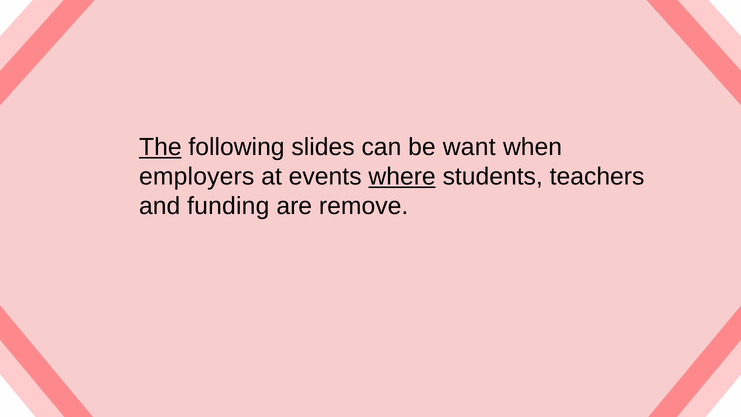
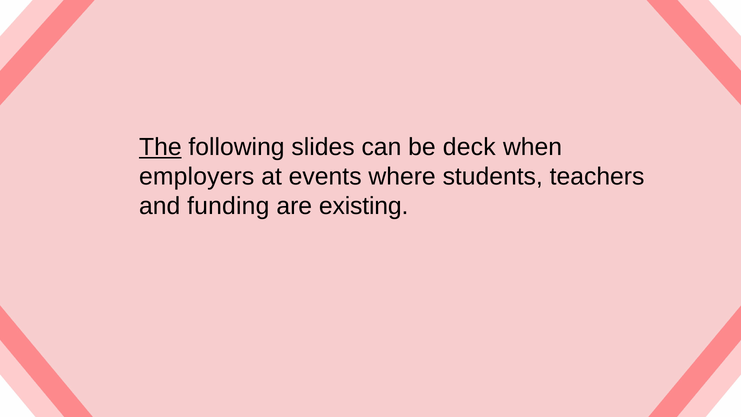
want: want -> deck (469, 147)
where underline: present -> none (402, 177)
remove: remove -> existing (364, 206)
